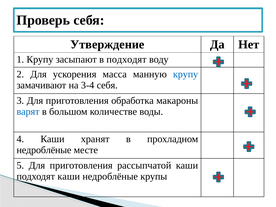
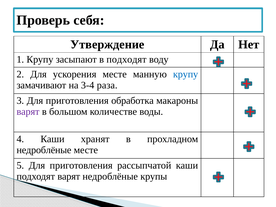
ускорения масса: масса -> месте (115, 74)
3-4 себя: себя -> раза (107, 85)
варят colour: blue -> purple (28, 112)
подходят каши: каши -> варят (69, 176)
